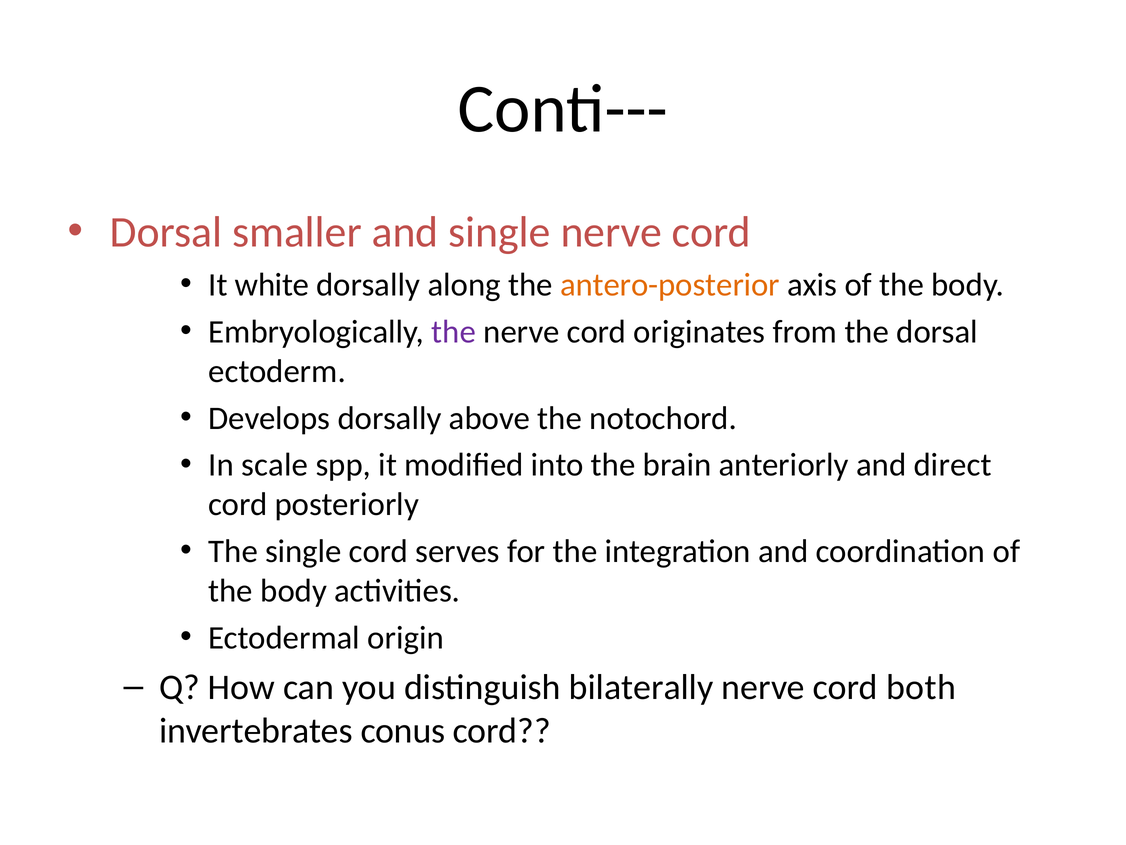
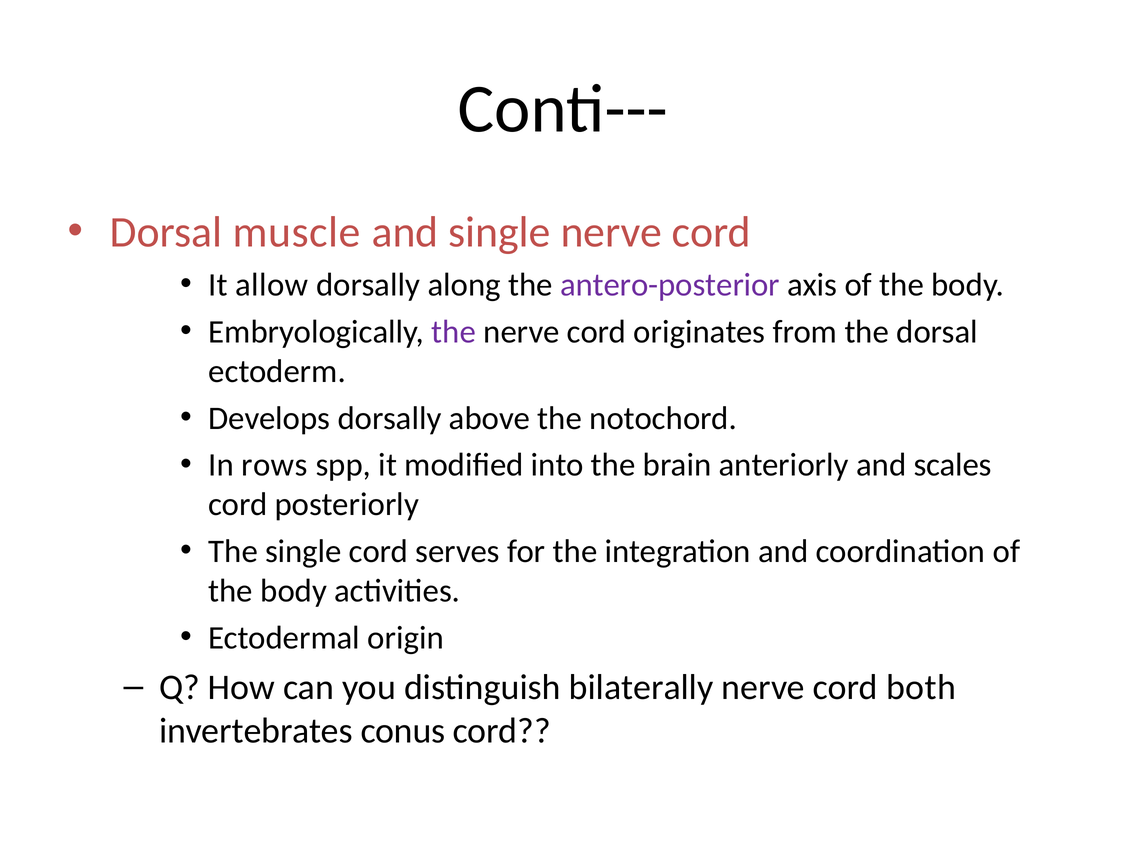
smaller: smaller -> muscle (297, 232)
white: white -> allow (272, 285)
antero-posterior colour: orange -> purple (670, 285)
scale: scale -> rows (274, 465)
direct: direct -> scales (953, 465)
